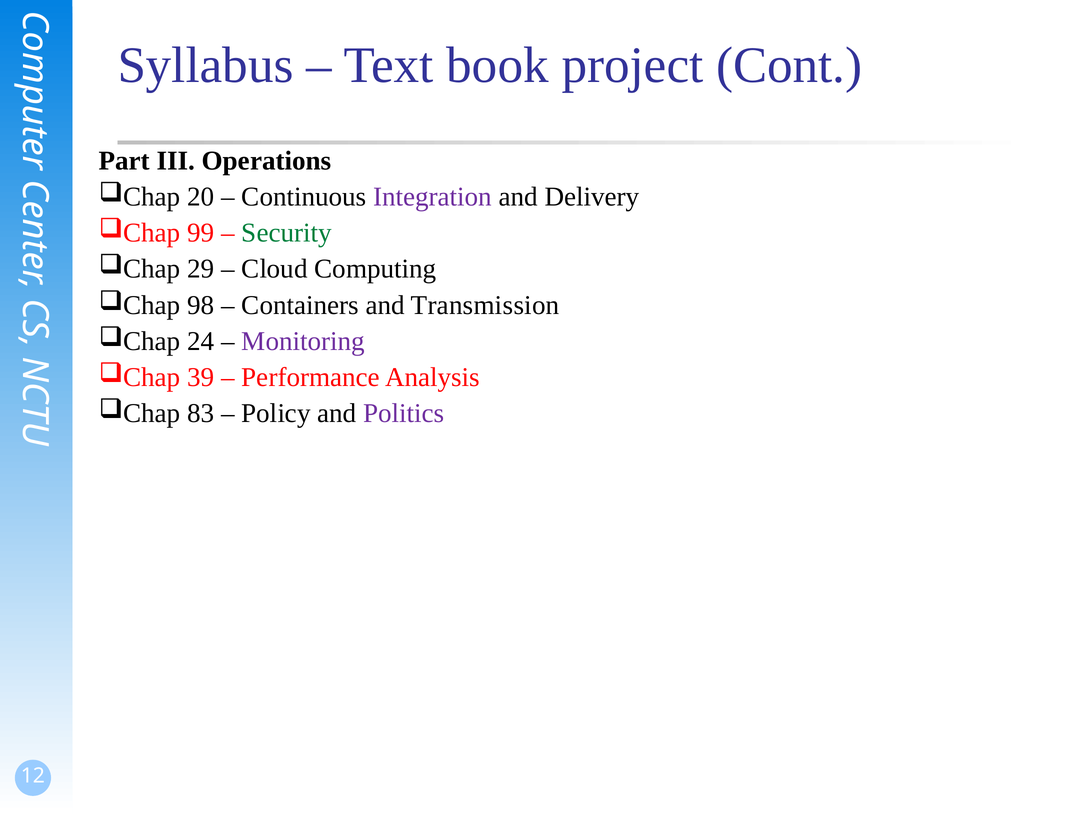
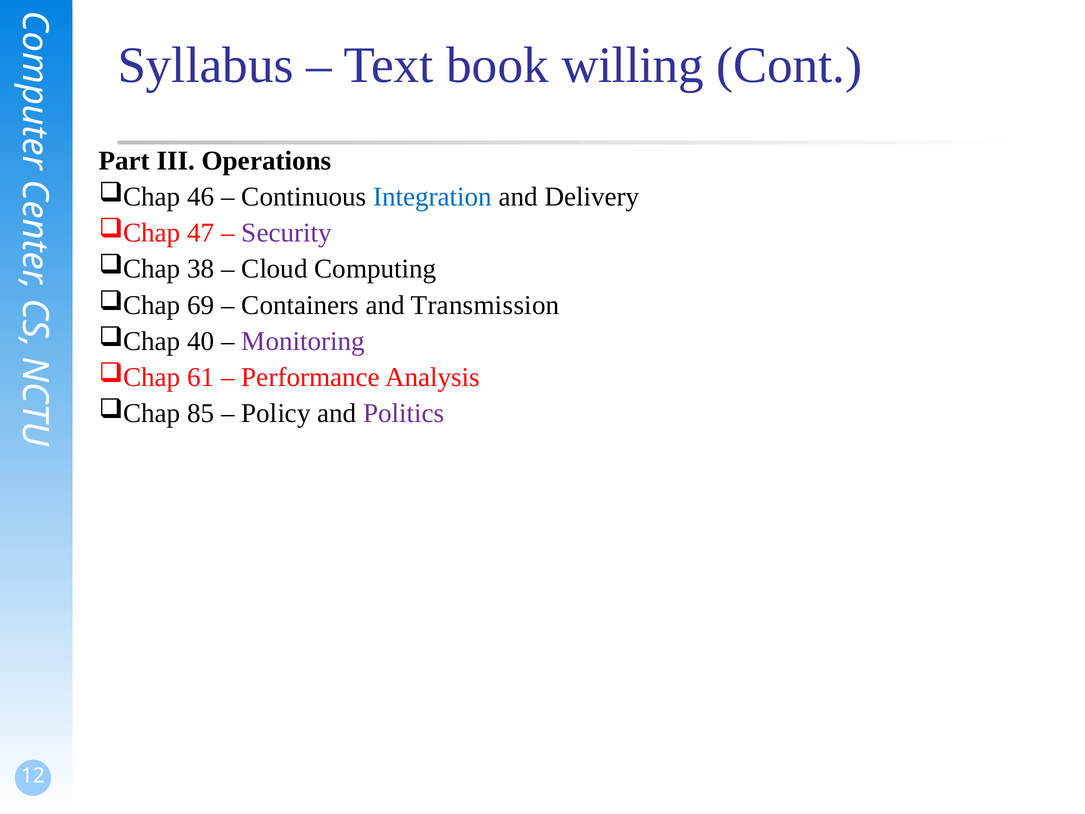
project: project -> willing (633, 65)
20: 20 -> 46 (201, 197)
Integration colour: purple -> blue (433, 197)
99: 99 -> 47 (201, 233)
Security colour: green -> purple (287, 233)
29: 29 -> 38 (201, 269)
98: 98 -> 69 (201, 305)
24: 24 -> 40 (201, 341)
39: 39 -> 61 (201, 377)
83: 83 -> 85 (201, 413)
